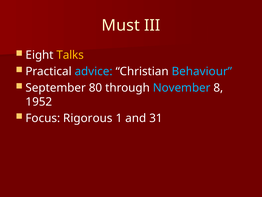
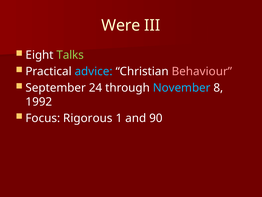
Must: Must -> Were (121, 25)
Talks colour: yellow -> light green (70, 55)
Behaviour colour: light blue -> pink (202, 71)
80: 80 -> 24 (96, 88)
1952: 1952 -> 1992 (39, 102)
31: 31 -> 90 (156, 118)
